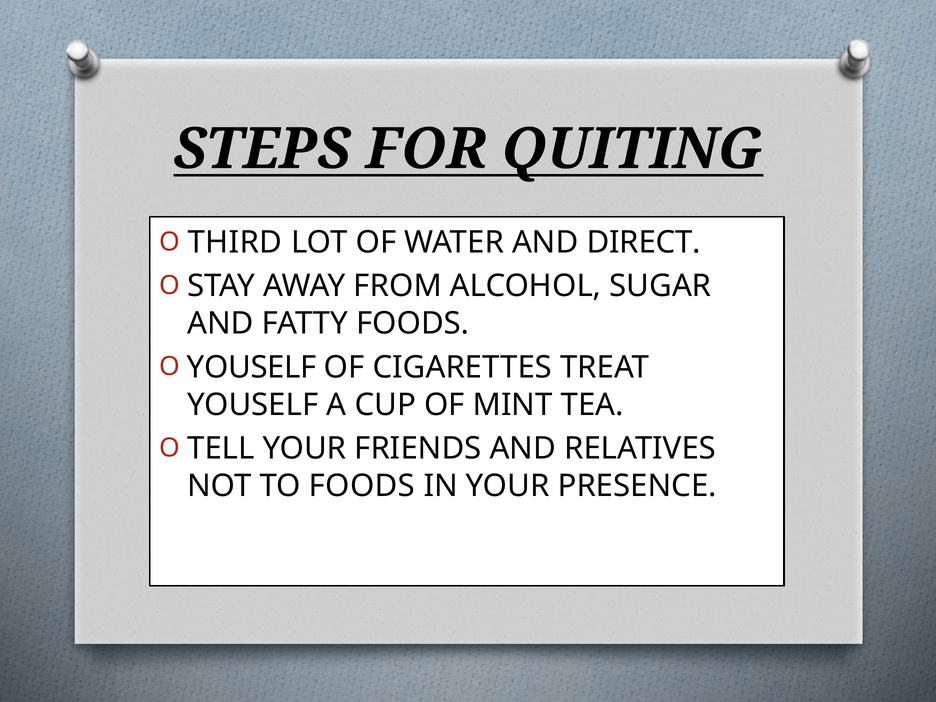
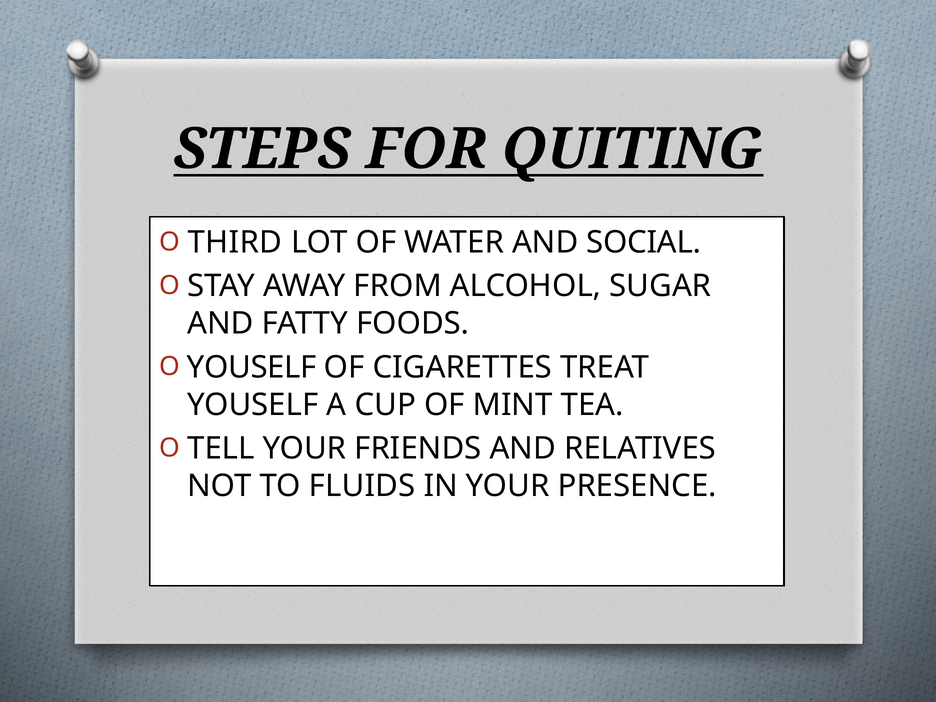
DIRECT: DIRECT -> SOCIAL (644, 243)
TO FOODS: FOODS -> FLUIDS (362, 486)
